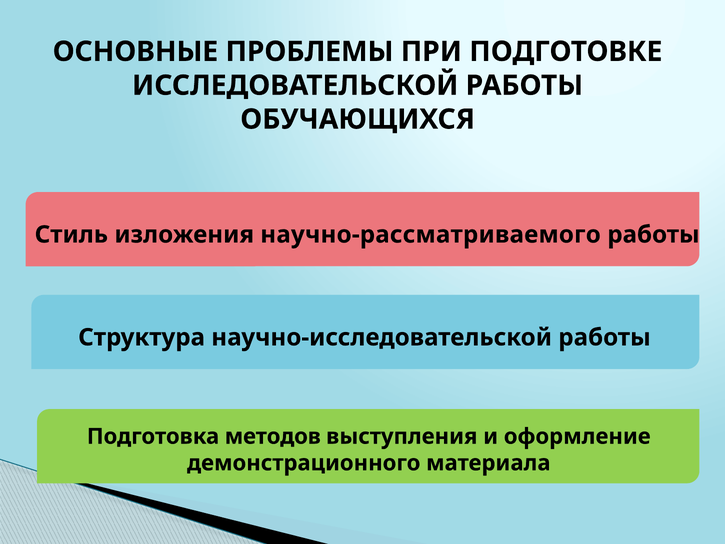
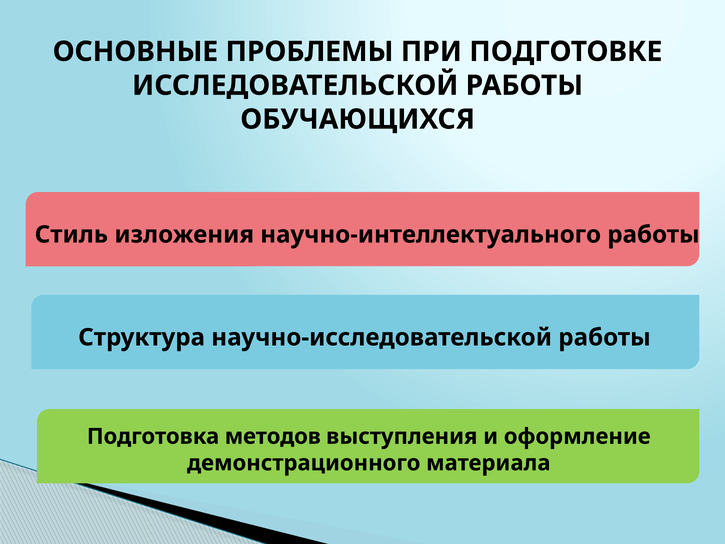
научно-рассматриваемого: научно-рассматриваемого -> научно-интеллектуального (431, 235)
